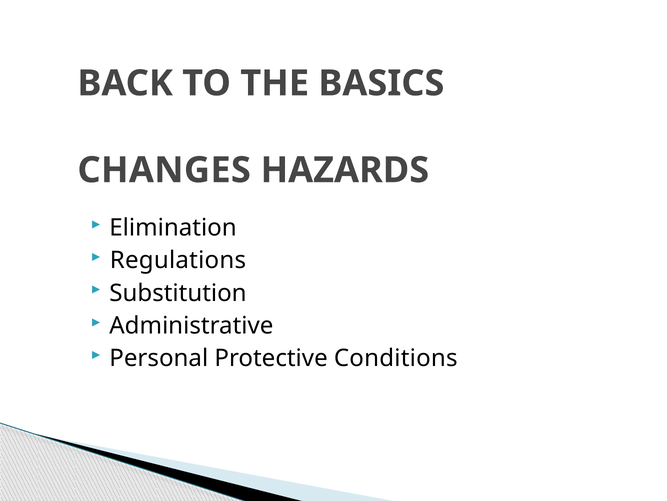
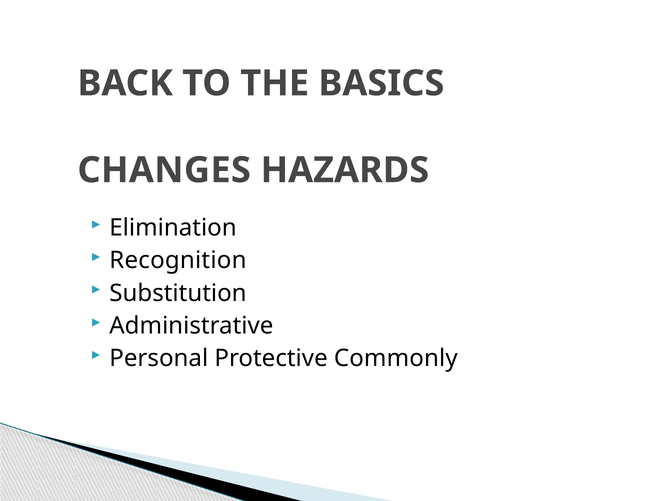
Regulations: Regulations -> Recognition (178, 260)
Conditions: Conditions -> Commonly (396, 358)
